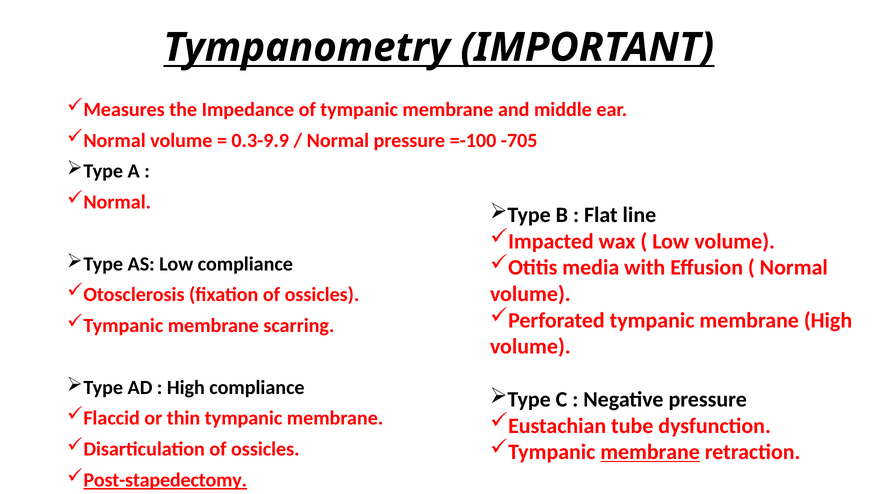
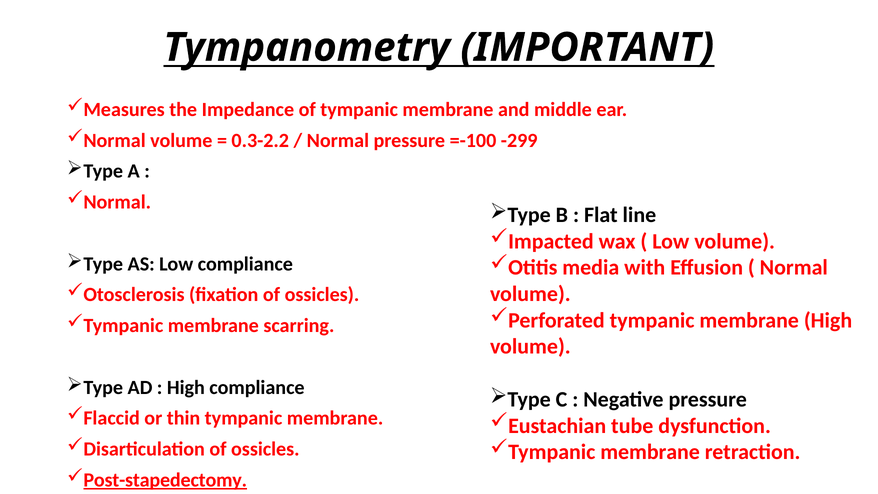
0.3-9.9: 0.3-9.9 -> 0.3-2.2 (260, 140)
-705: -705 -> -299 (519, 140)
membrane underline: present -> none (650, 452)
